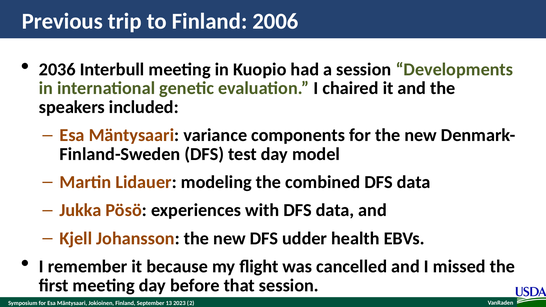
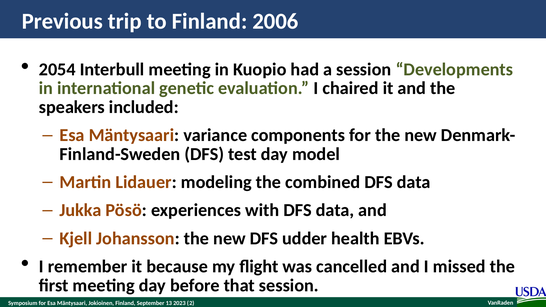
2036: 2036 -> 2054 (57, 69)
